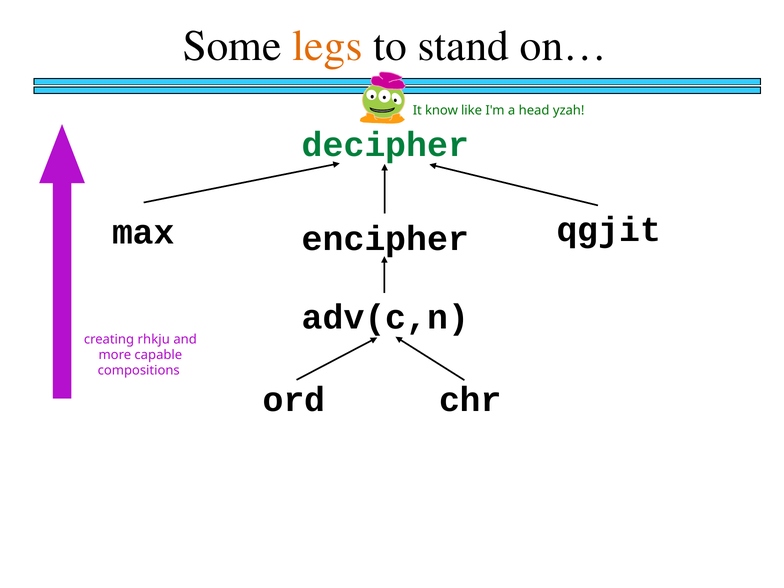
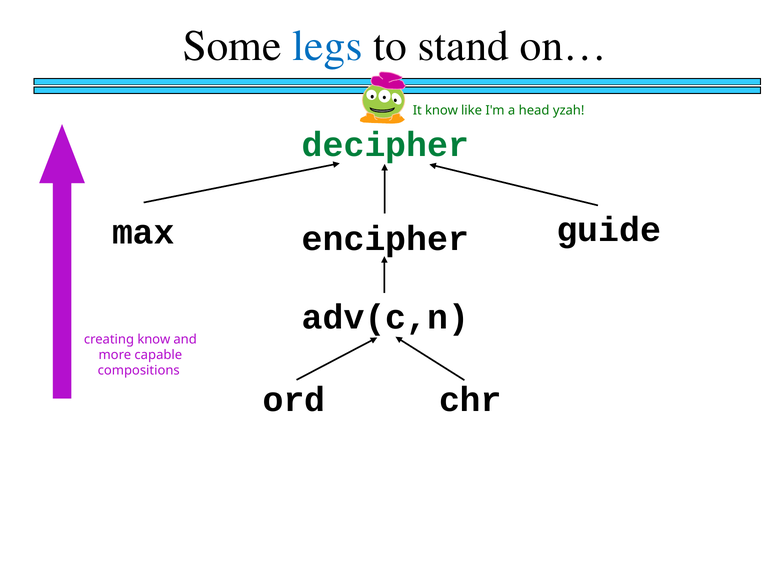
legs colour: orange -> blue (327, 46)
qgjit: qgjit -> guide (609, 230)
creating rhkju: rhkju -> know (154, 339)
